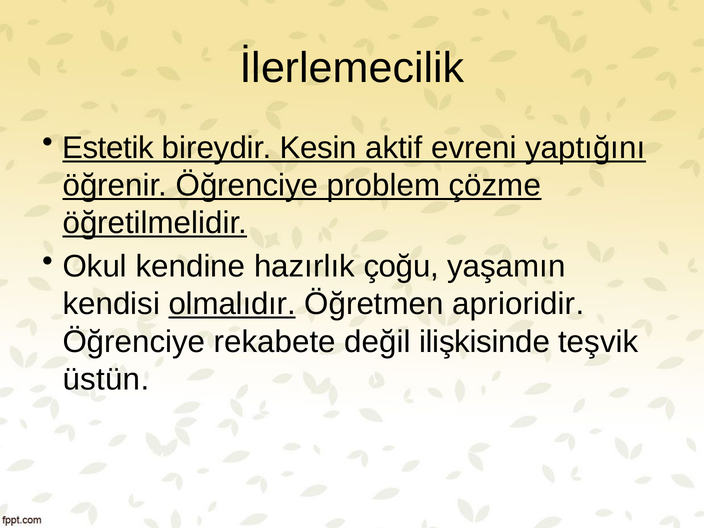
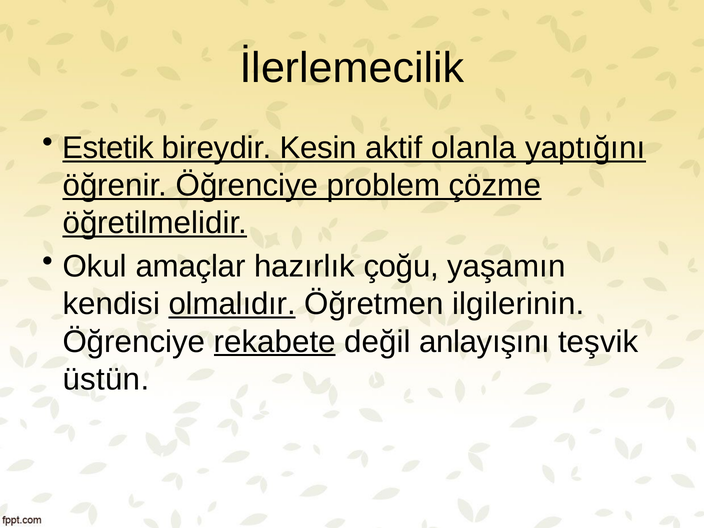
evreni: evreni -> olanla (474, 148)
kendine: kendine -> amaçlar (191, 267)
aprioridir: aprioridir -> ilgilerinin (518, 304)
rekabete underline: none -> present (275, 342)
ilişkisinde: ilişkisinde -> anlayışını (485, 342)
